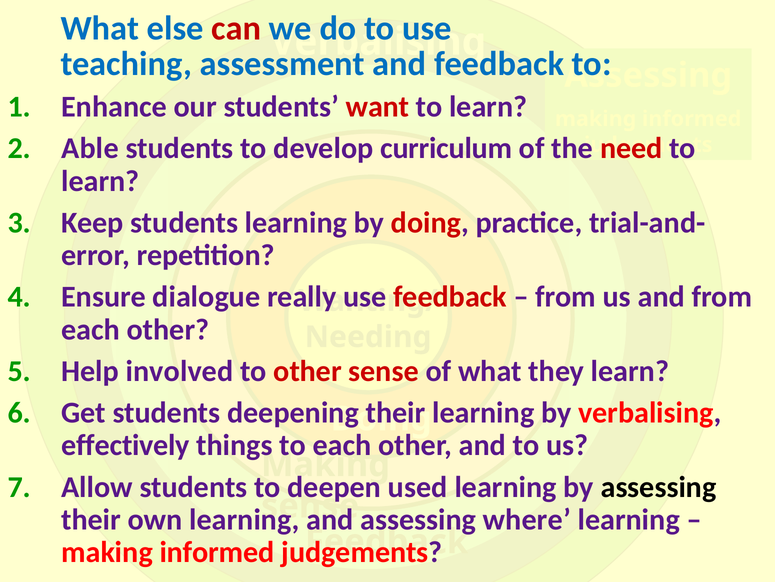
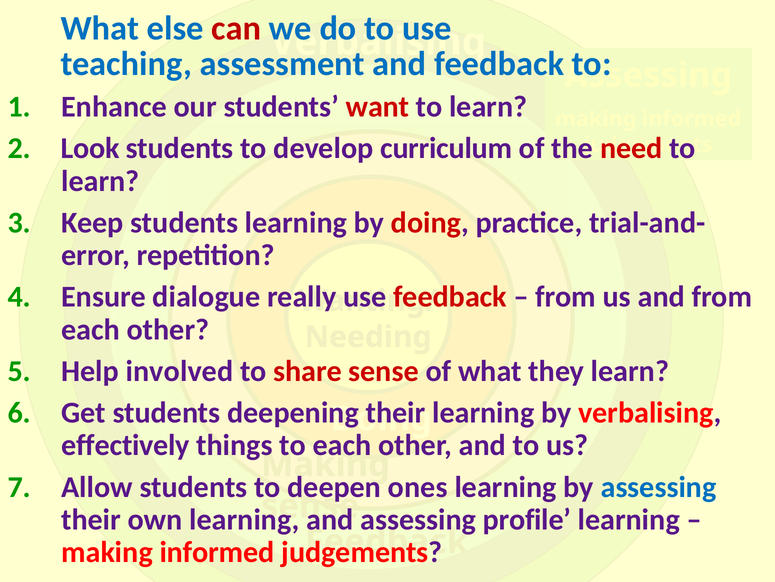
Able: Able -> Look (90, 148)
to other: other -> share (308, 371)
used: used -> ones (418, 486)
assessing colour: black -> blue (659, 486)
where: where -> profile (527, 519)
